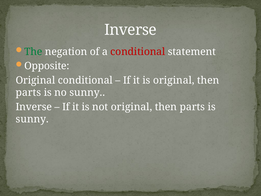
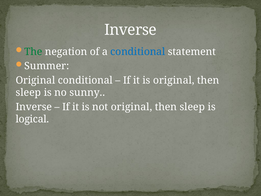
conditional colour: red -> blue (138, 52)
Opposite: Opposite -> Summer (47, 66)
parts: parts -> sleep (28, 93)
parts: parts -> sleep (192, 107)
sunny: sunny -> logical (32, 119)
